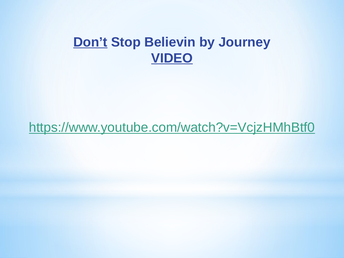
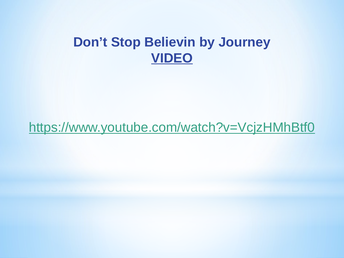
Don’t underline: present -> none (90, 42)
